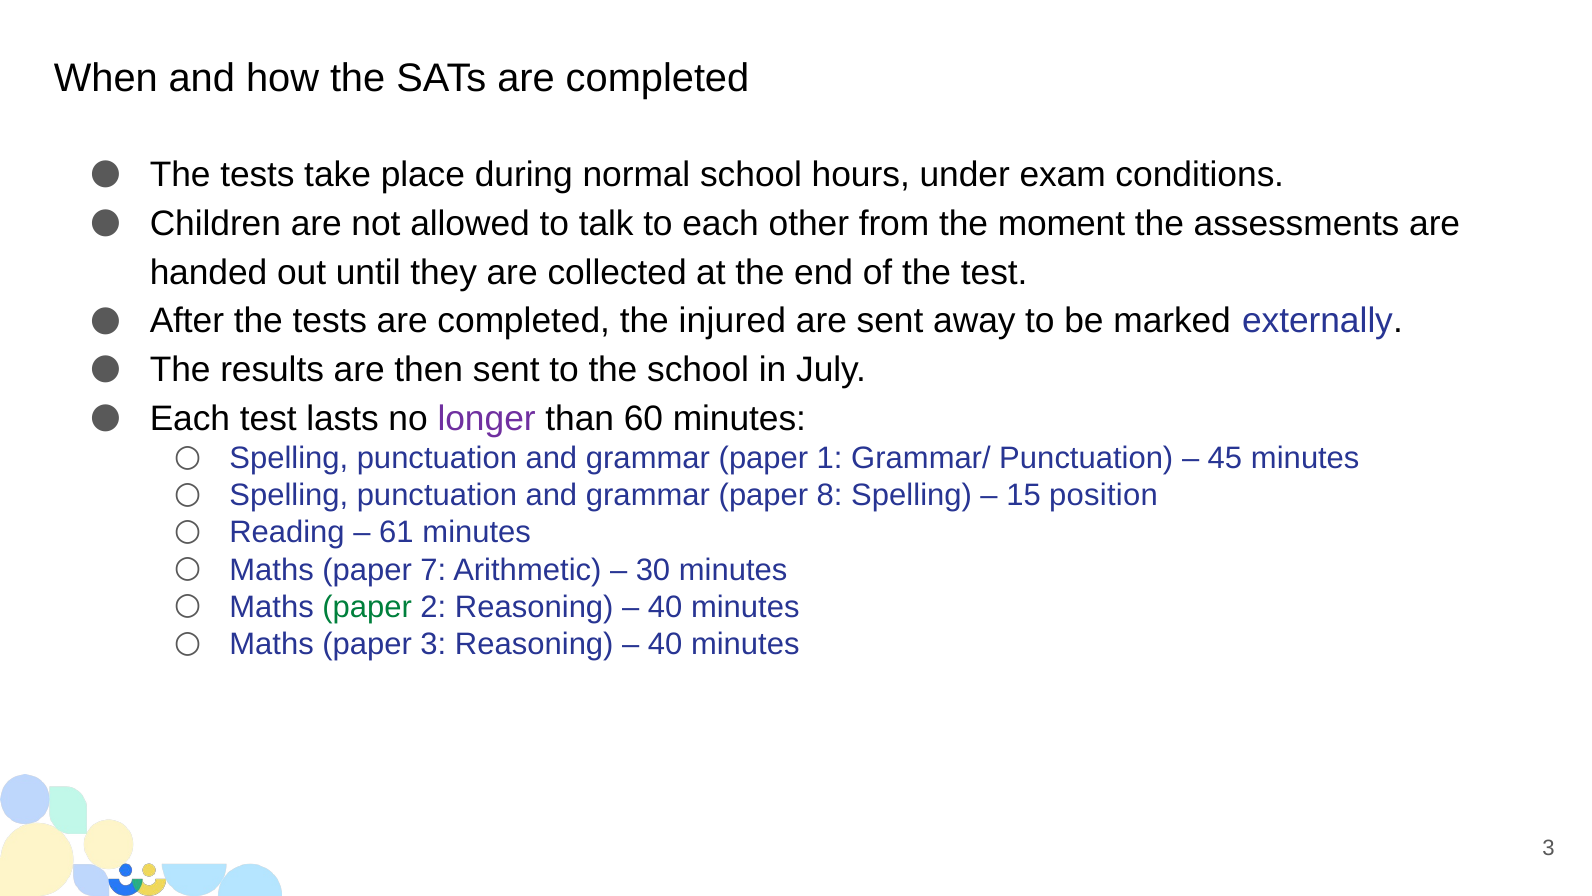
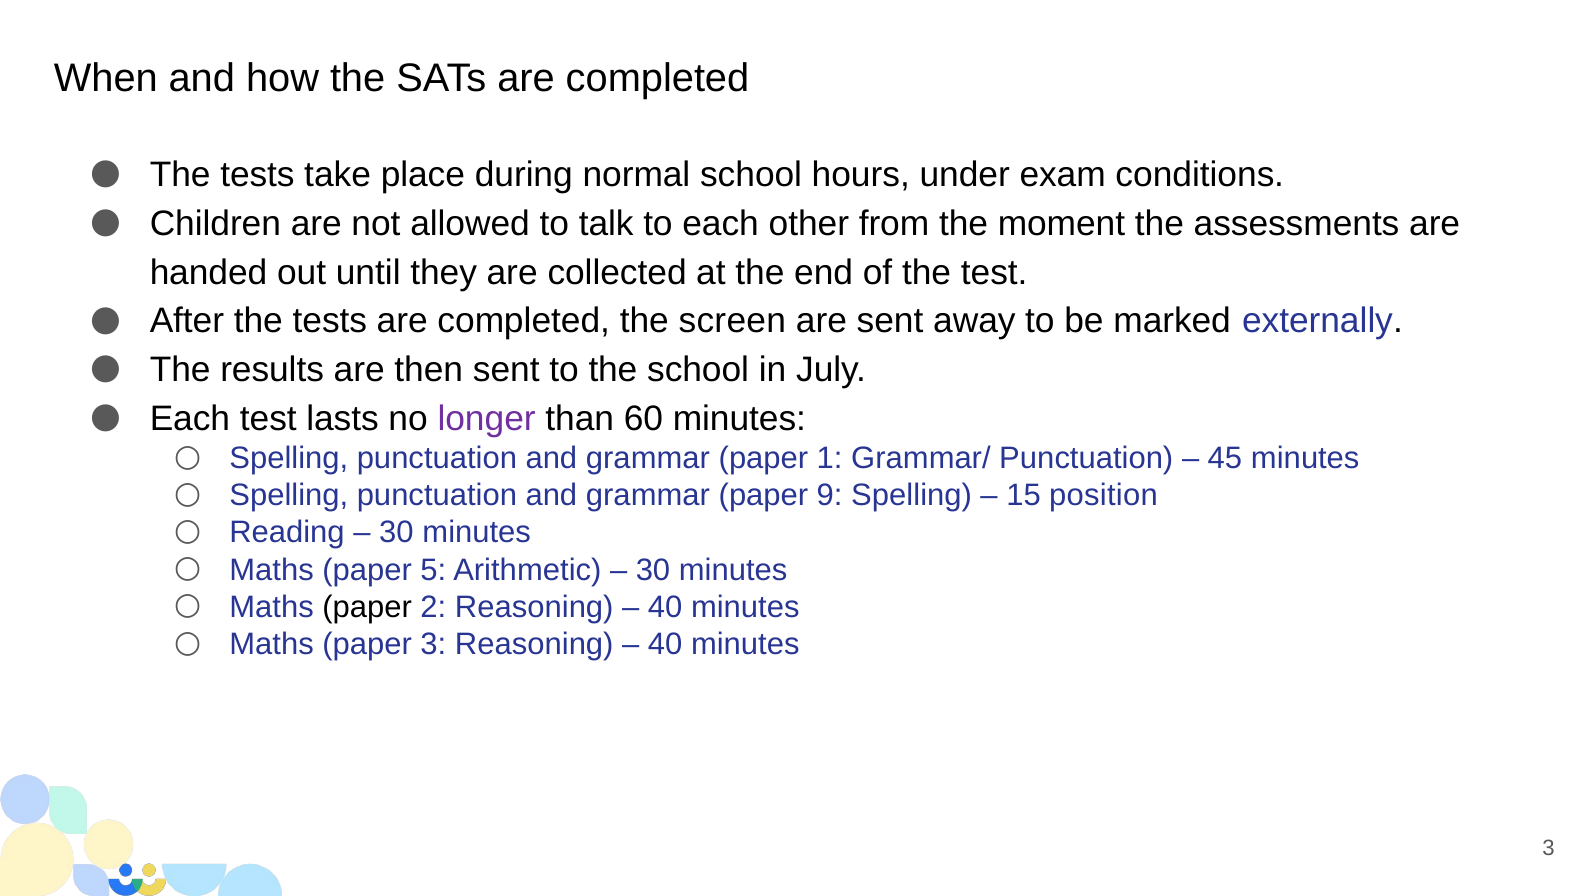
injured: injured -> screen (732, 321)
8: 8 -> 9 (830, 495)
61: 61 -> 30 (396, 532)
7: 7 -> 5 (433, 569)
paper colour: green -> black (367, 607)
